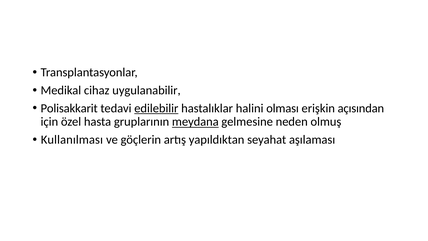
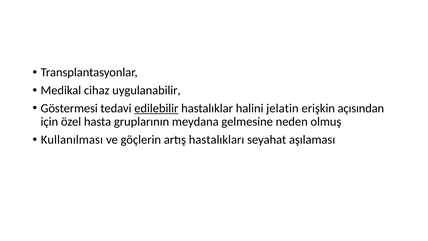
Polisakkarit: Polisakkarit -> Göstermesi (69, 108)
olması: olması -> jelatin (282, 108)
meydana underline: present -> none (195, 122)
yapıldıktan: yapıldıktan -> hastalıkları (217, 140)
